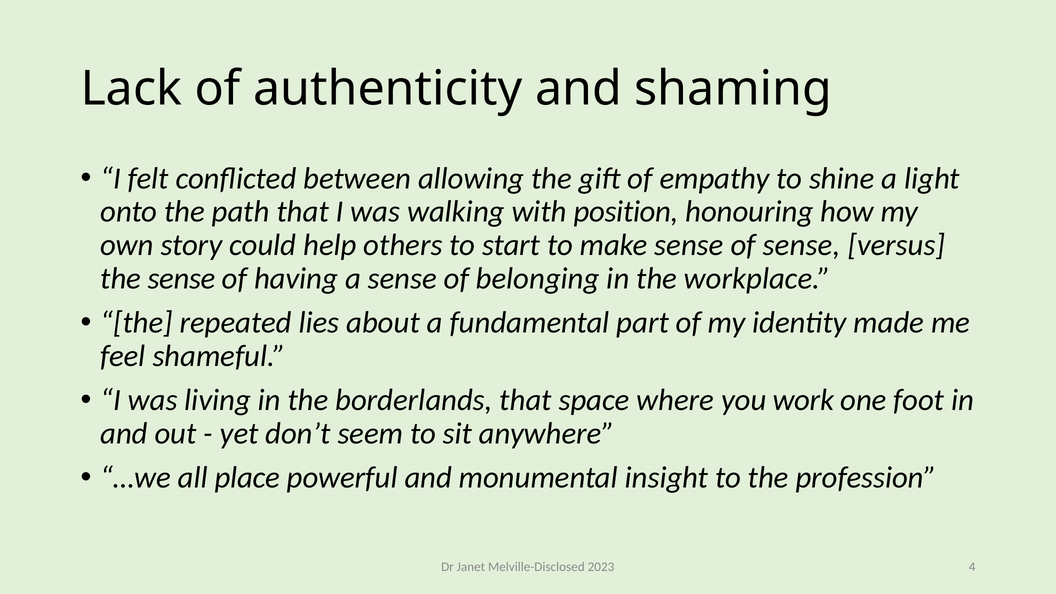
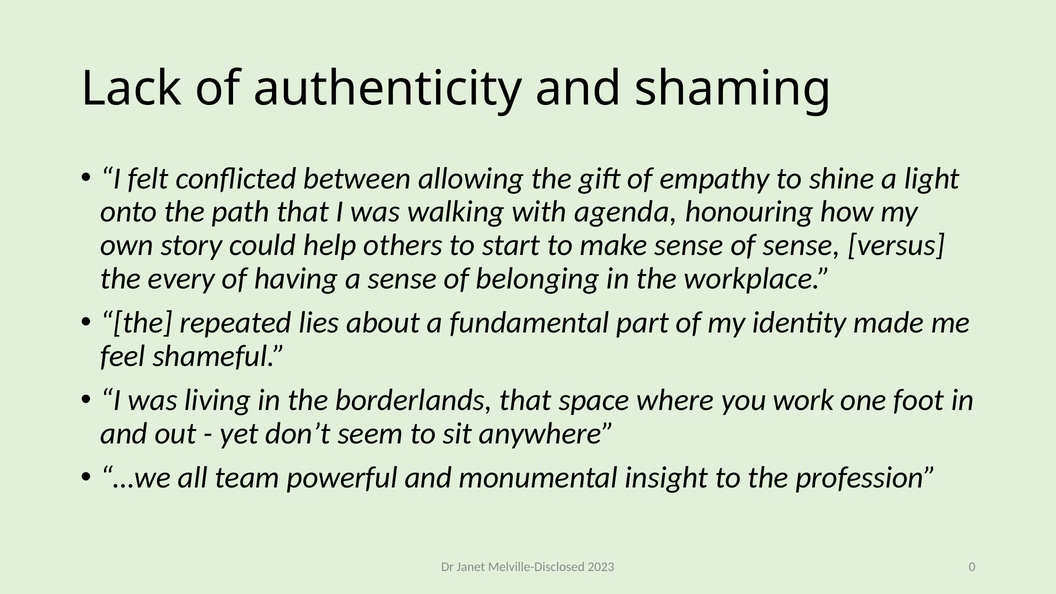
position: position -> agenda (626, 212)
the sense: sense -> every (182, 278)
place: place -> team (247, 478)
4: 4 -> 0 (972, 567)
